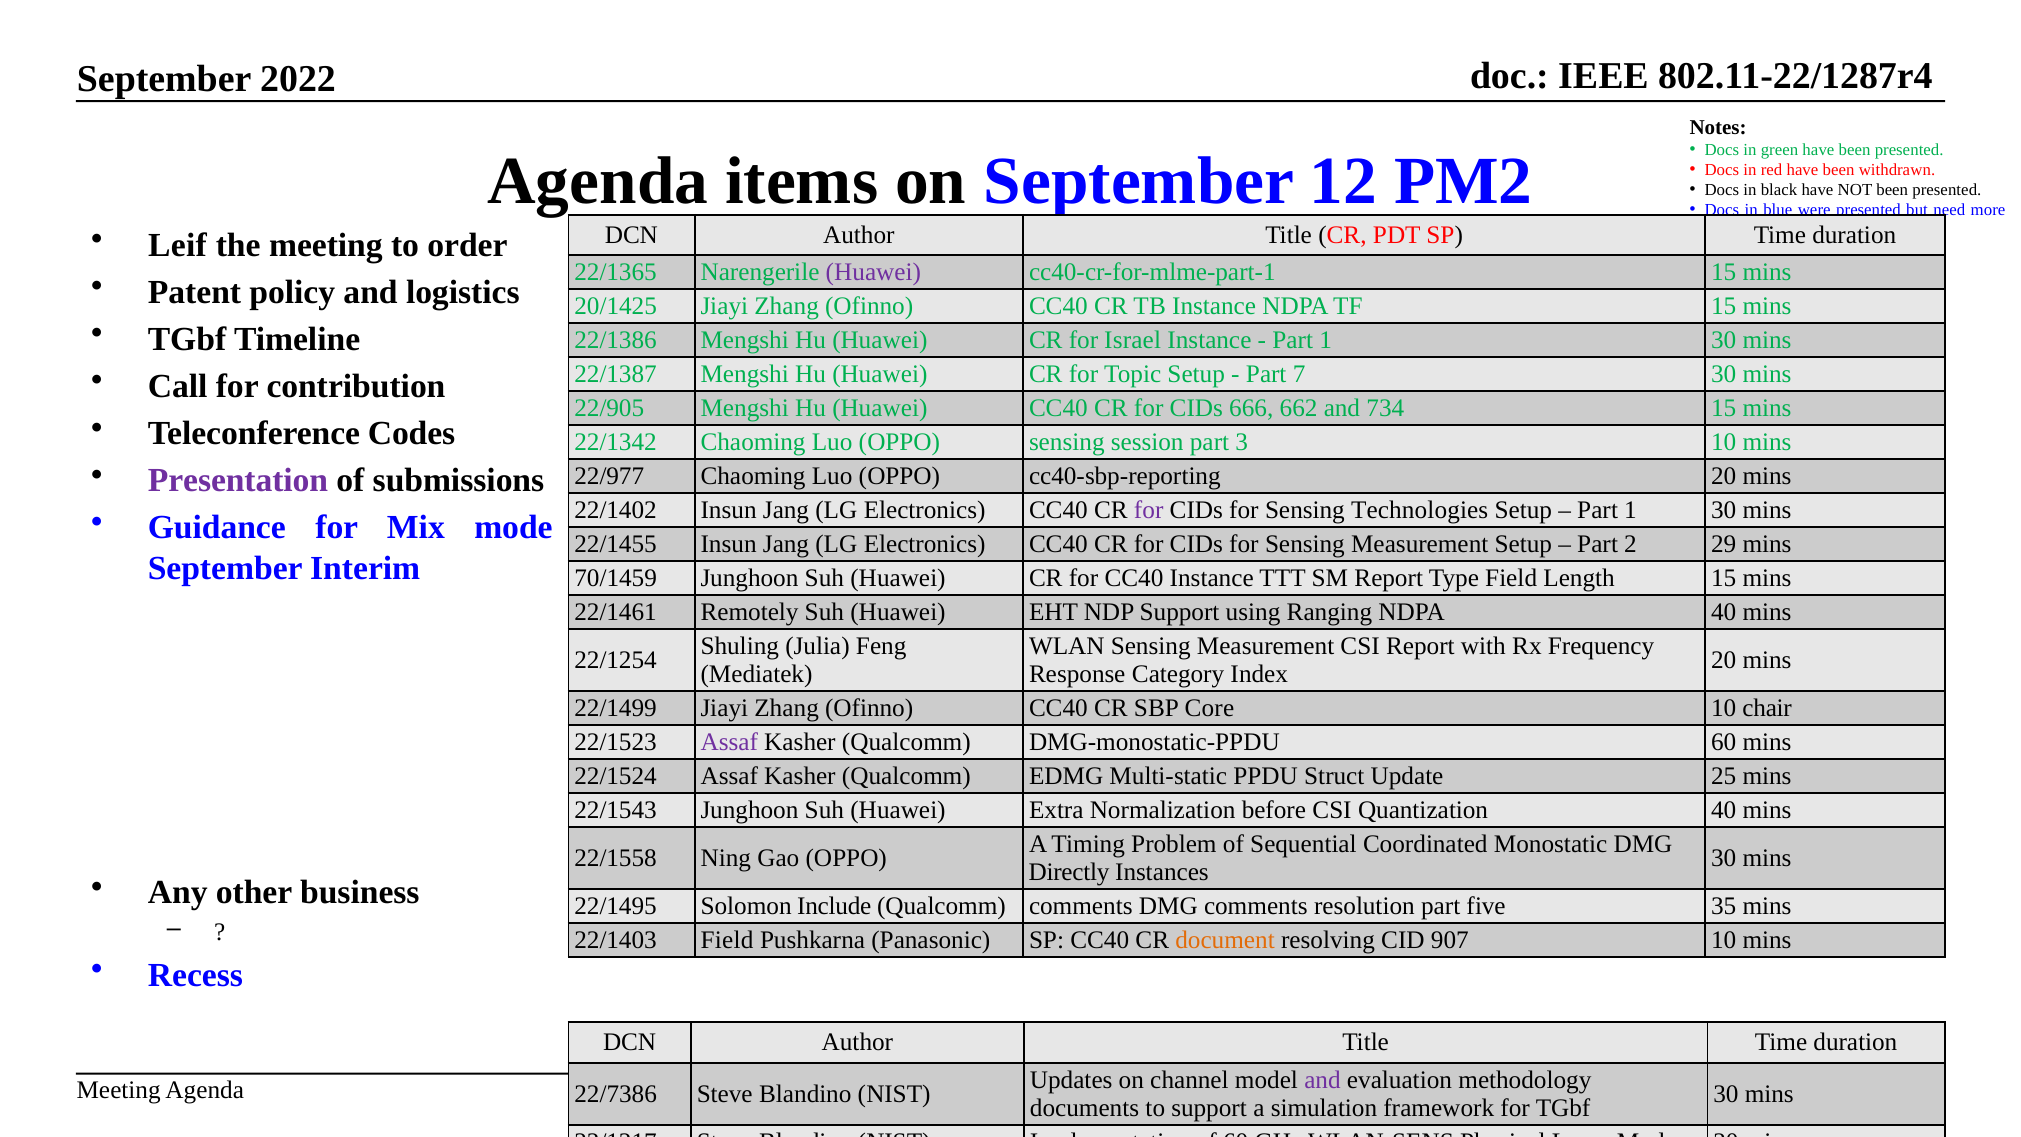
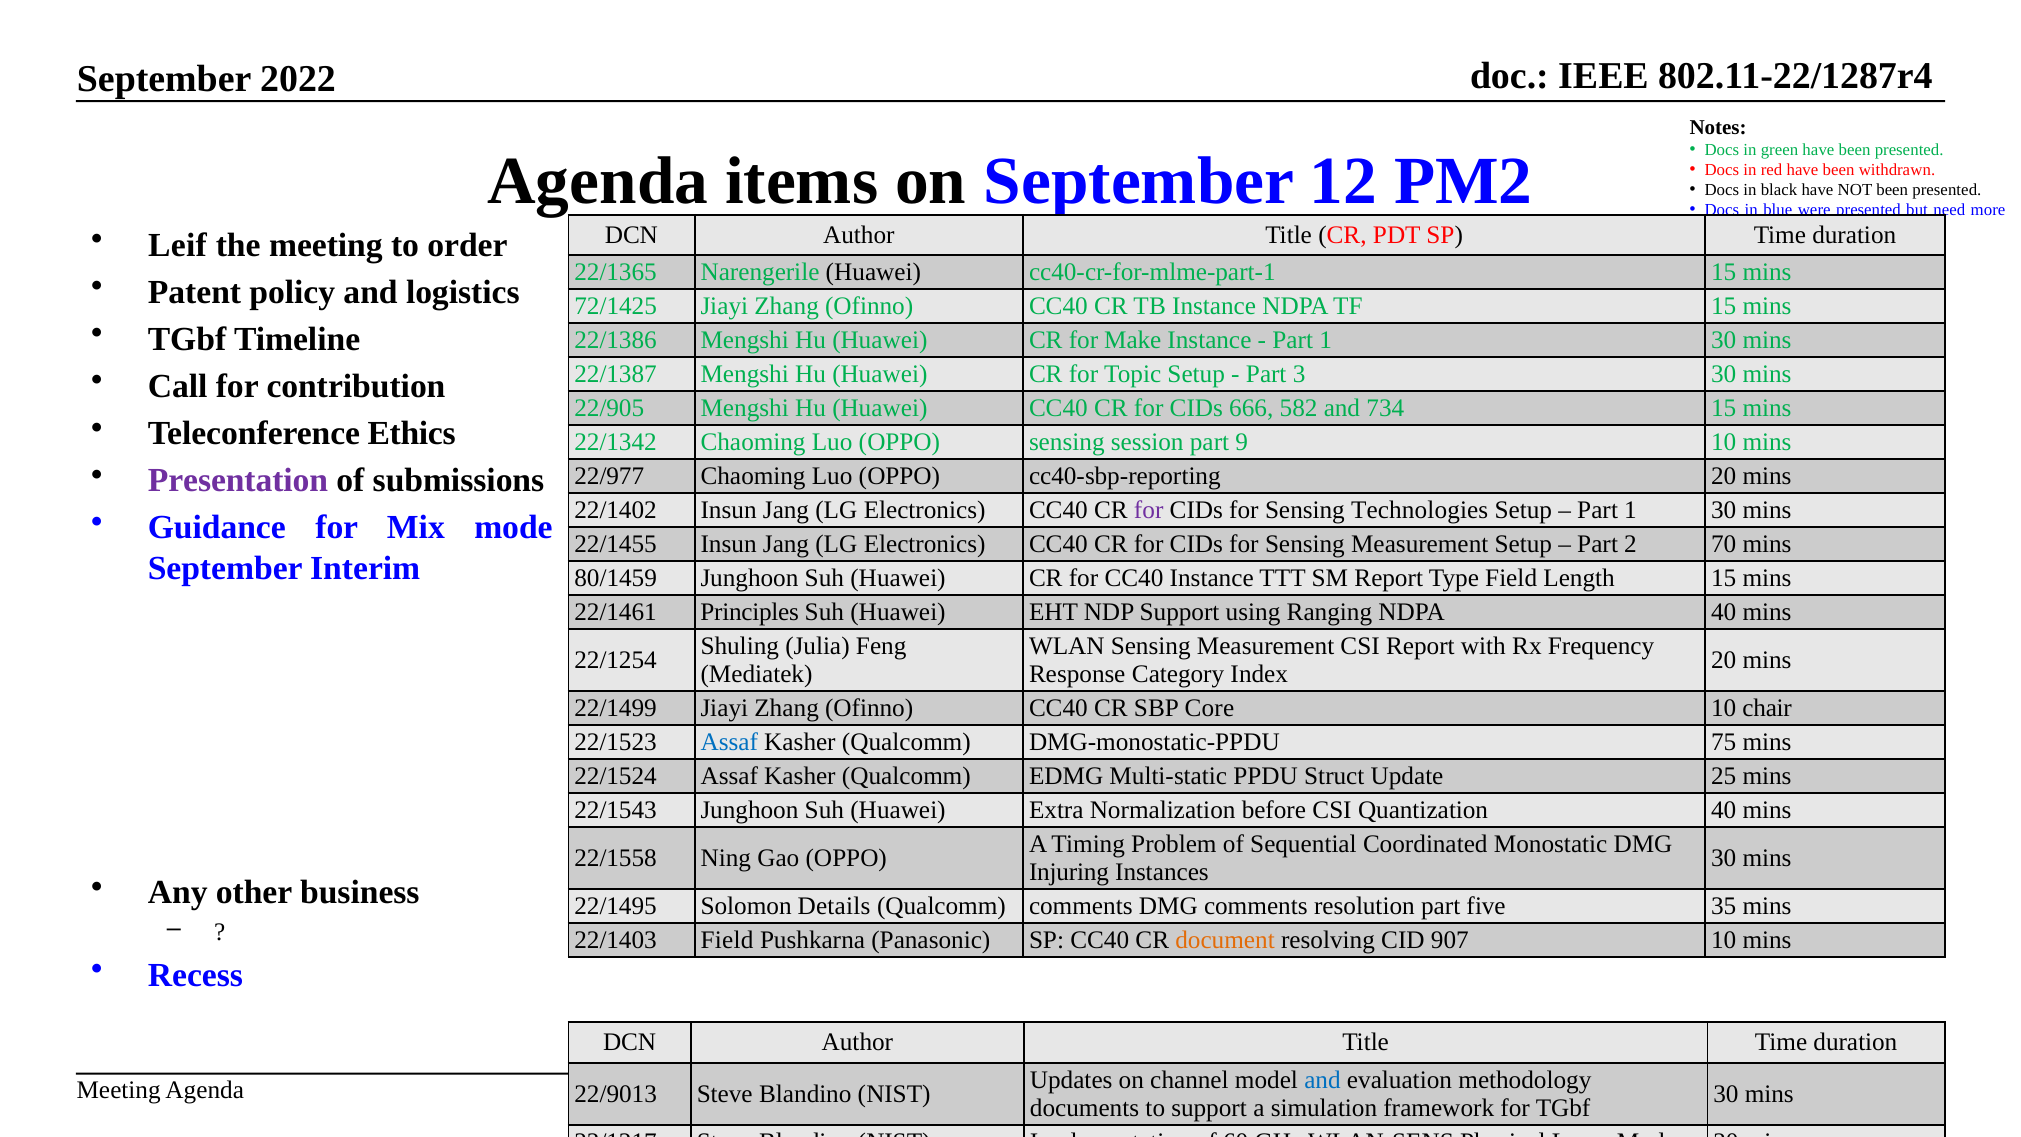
Huawei colour: purple -> black (873, 272)
20/1425: 20/1425 -> 72/1425 (616, 306)
Israel: Israel -> Make (1133, 340)
7: 7 -> 3 (1299, 374)
662: 662 -> 582 (1299, 408)
Codes: Codes -> Ethics (412, 433)
3: 3 -> 9 (1242, 442)
29: 29 -> 70 (1724, 544)
70/1459: 70/1459 -> 80/1459 (616, 578)
Remotely: Remotely -> Principles (750, 612)
Assaf colour: purple -> blue (729, 742)
DMG-monostatic-PPDU 60: 60 -> 75 (1724, 742)
Directly: Directly -> Injuring (1069, 872)
Include: Include -> Details (834, 906)
and colour: purple -> blue (1322, 1080)
22/7386: 22/7386 -> 22/9013 (616, 1094)
